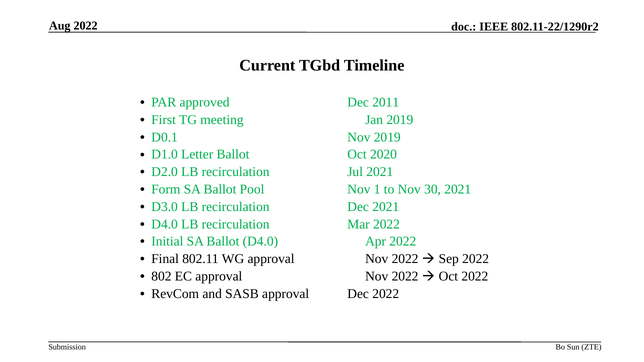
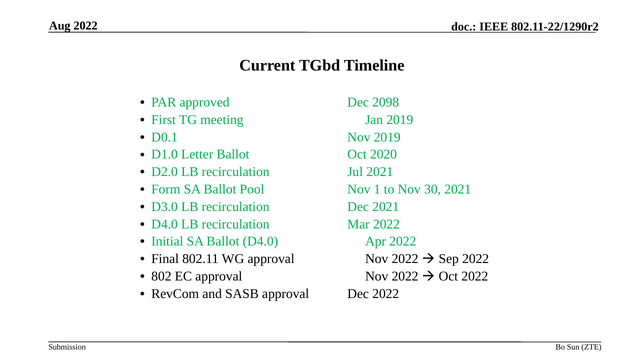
2011: 2011 -> 2098 (386, 102)
